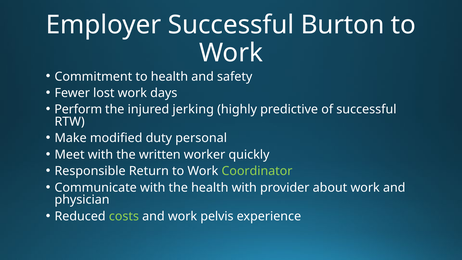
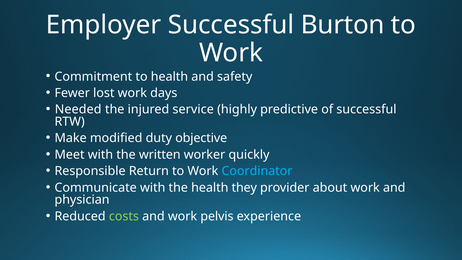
Perform: Perform -> Needed (78, 109)
jerking: jerking -> service (193, 109)
personal: personal -> objective (201, 138)
Coordinator colour: light green -> light blue (257, 171)
health with: with -> they (244, 188)
